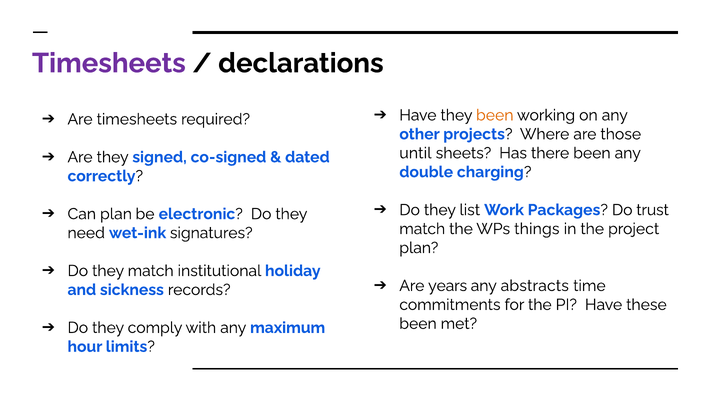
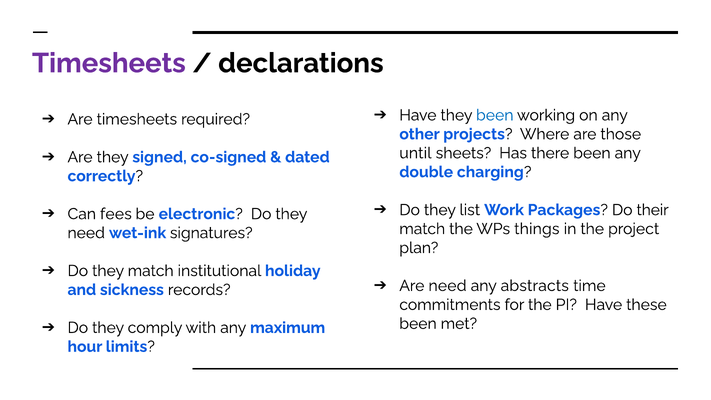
been colour: orange -> blue (495, 115)
trust: trust -> their (653, 210)
Can plan: plan -> fees (116, 214)
Are years: years -> need (447, 286)
